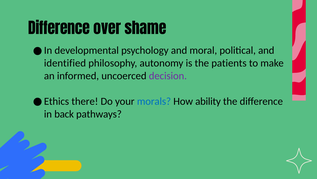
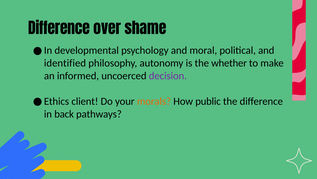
patients: patients -> whether (229, 63)
there: there -> client (85, 101)
morals colour: blue -> orange (154, 101)
ability: ability -> public (208, 101)
